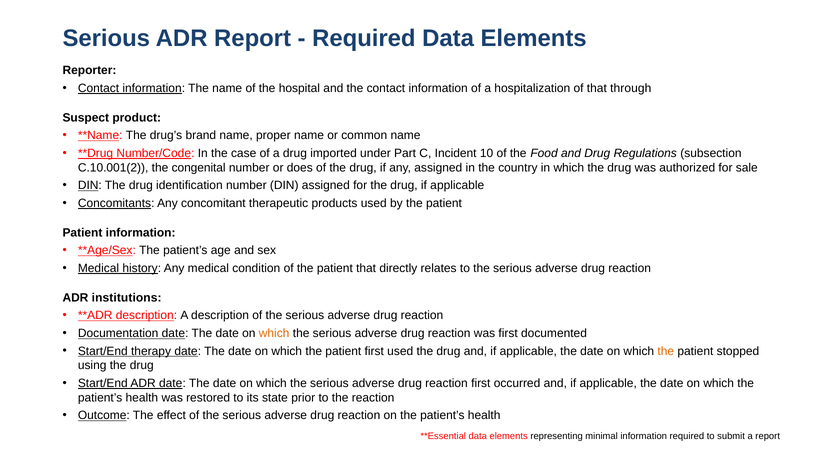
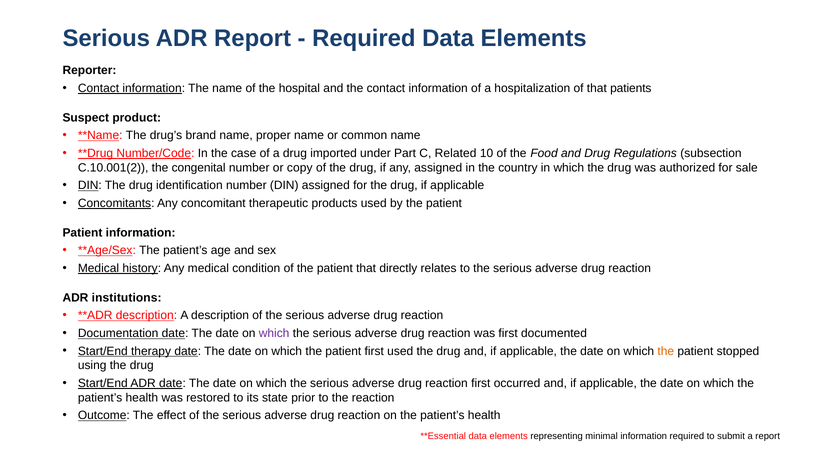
through: through -> patients (631, 88)
Incident: Incident -> Related (456, 153)
does: does -> copy (300, 167)
which colour: orange -> purple (274, 333)
